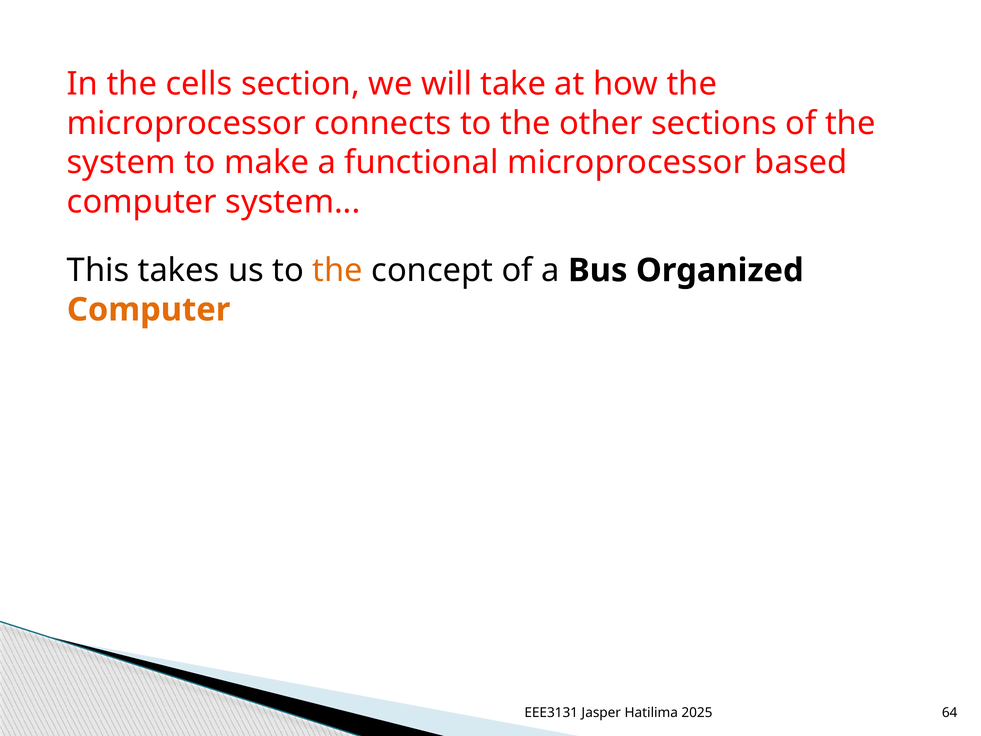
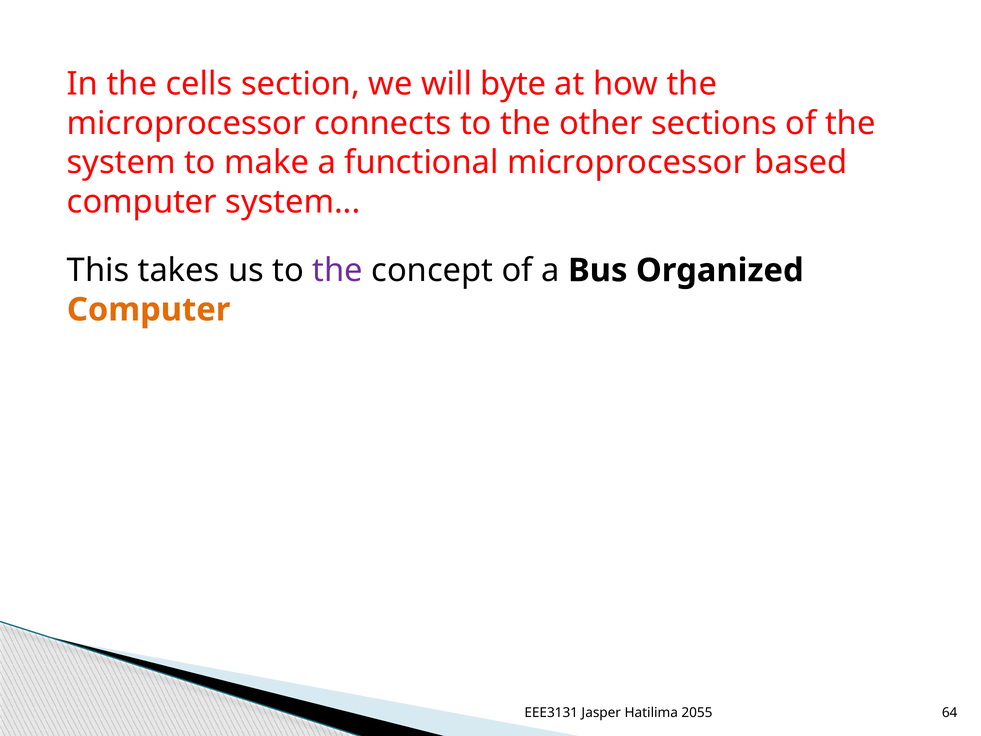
take: take -> byte (513, 84)
the colour: orange -> purple (338, 270)
2025: 2025 -> 2055 (697, 712)
